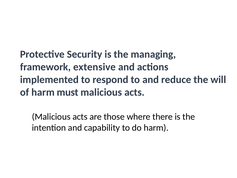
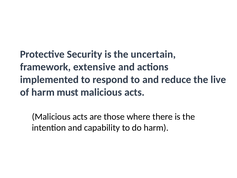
managing: managing -> uncertain (153, 54)
will: will -> live (218, 79)
